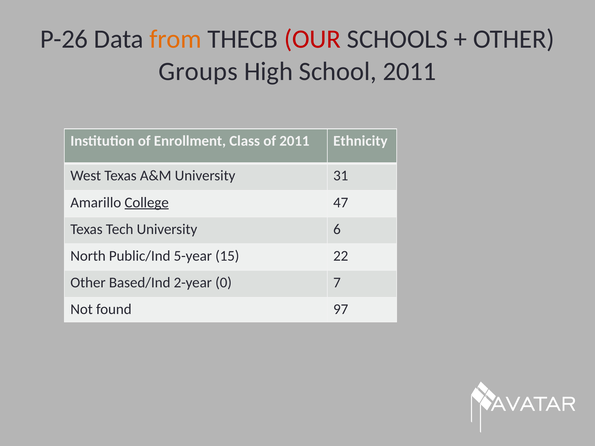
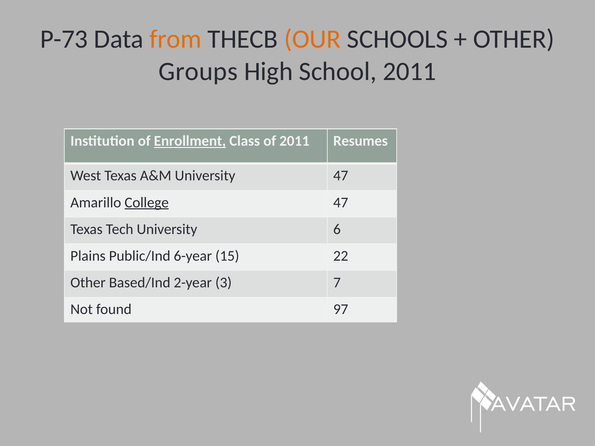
P-26: P-26 -> P-73 (64, 39)
OUR colour: red -> orange (312, 39)
Enrollment underline: none -> present (190, 141)
Ethnicity: Ethnicity -> Resumes (360, 141)
University 31: 31 -> 47 (341, 176)
North: North -> Plains (88, 256)
5-year: 5-year -> 6-year (193, 256)
0: 0 -> 3 (224, 283)
